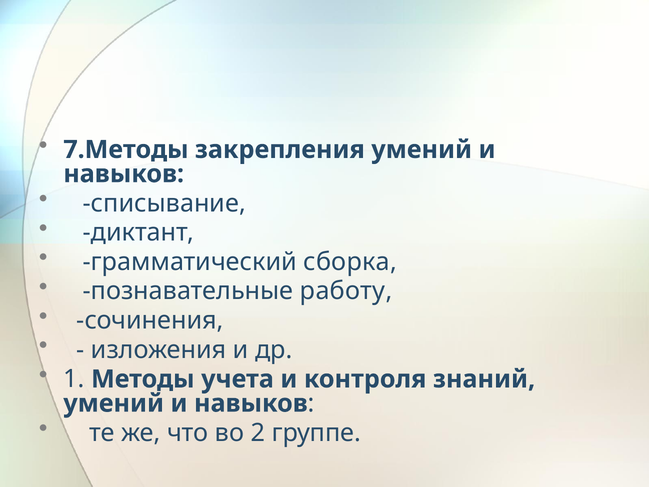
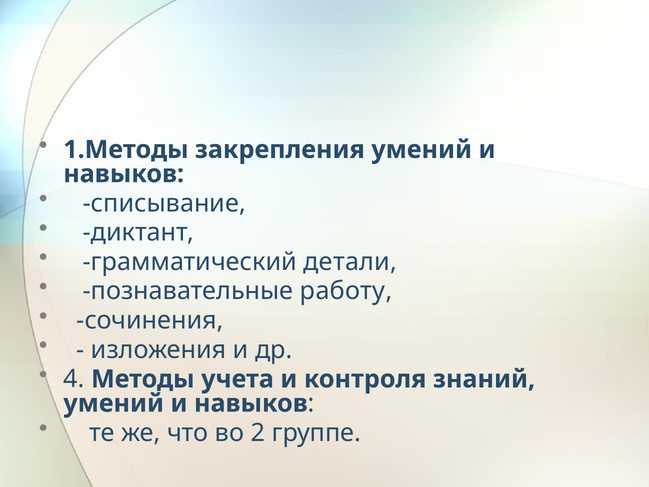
7.Методы: 7.Методы -> 1.Методы (126, 150)
сборка: сборка -> детали (350, 262)
1: 1 -> 4 (74, 379)
